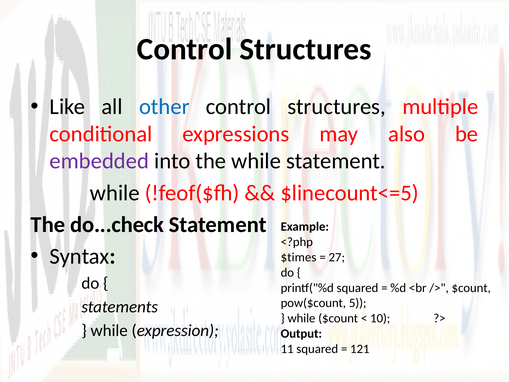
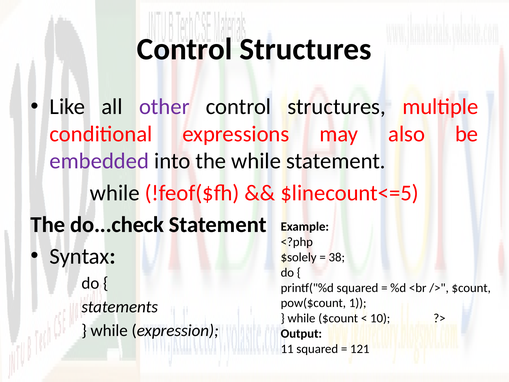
other colour: blue -> purple (164, 107)
$times: $times -> $solely (299, 257)
27: 27 -> 38 (337, 257)
5: 5 -> 1 (358, 303)
